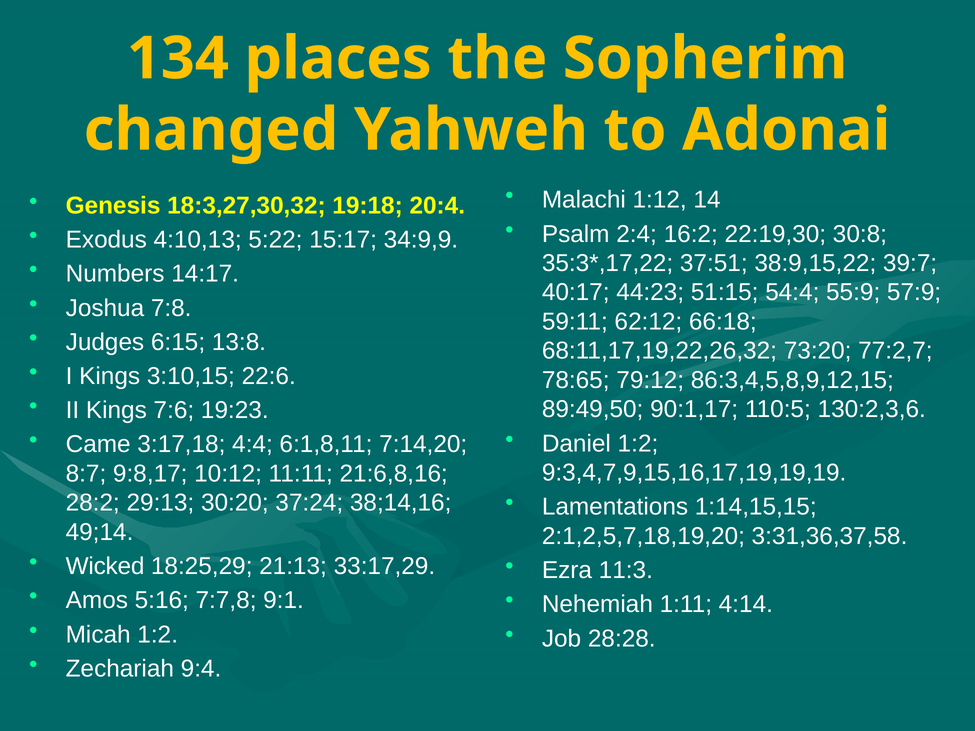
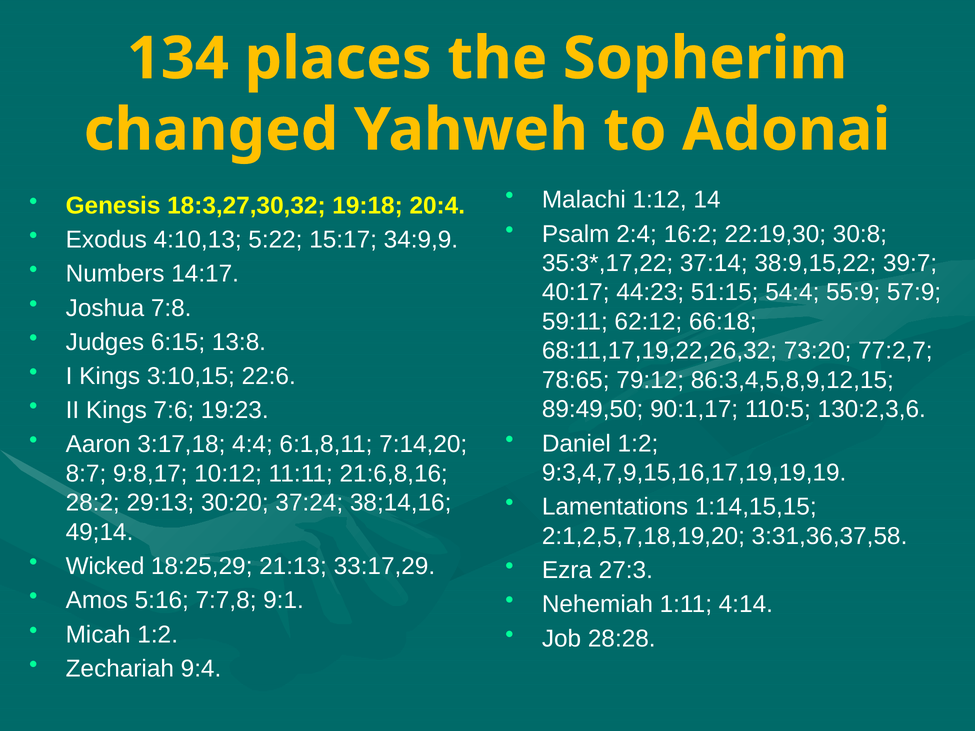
37:51: 37:51 -> 37:14 (714, 263)
Came: Came -> Aaron (98, 445)
11:3: 11:3 -> 27:3 (626, 570)
